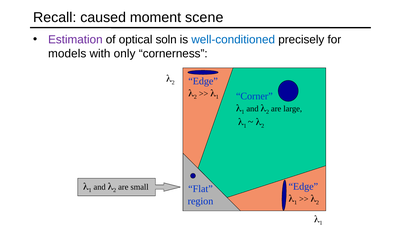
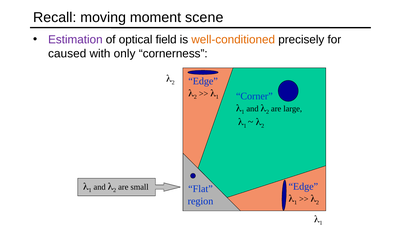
caused: caused -> moving (103, 17)
soln: soln -> field (166, 39)
well-conditioned colour: blue -> orange (233, 39)
models: models -> caused (67, 53)
